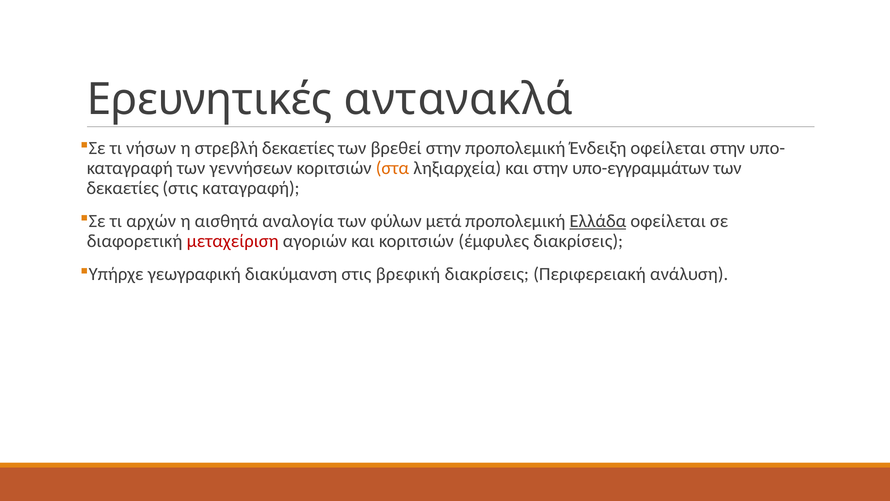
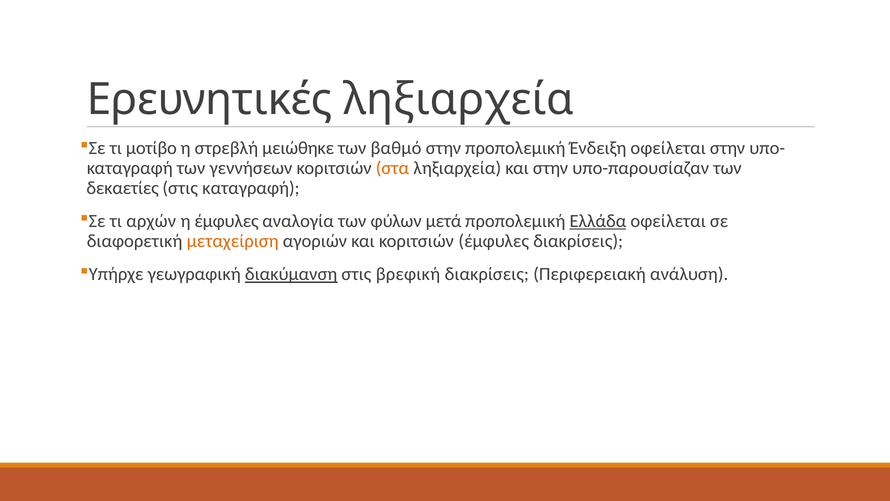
Ερευνητικές αντανακλά: αντανακλά -> ληξιαρχεία (459, 100)
νήσων: νήσων -> μοτίβο (151, 148)
στρεβλή δεκαετίες: δεκαετίες -> μειώθηκε (298, 148)
βρεθεί: βρεθεί -> βαθμό (396, 148)
υπο-εγγραμμάτων: υπο-εγγραμμάτων -> υπο-παρουσίαζαν (641, 168)
η αισθητά: αισθητά -> έμφυλες (227, 221)
μεταχείριση colour: red -> orange (233, 241)
διακύμανση underline: none -> present (291, 274)
